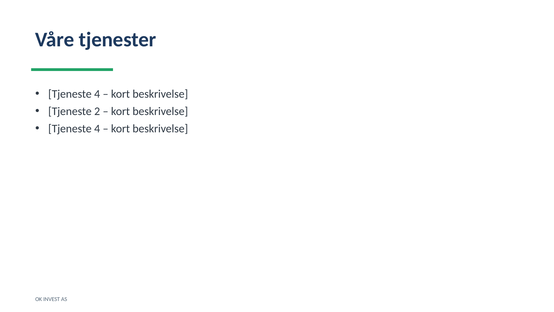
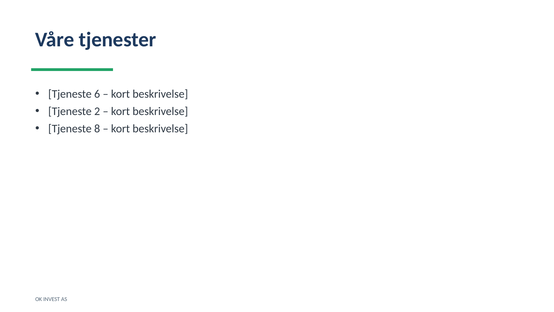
4: 4 -> 6 (97, 94)
4: 4 -> 8 (97, 128)
